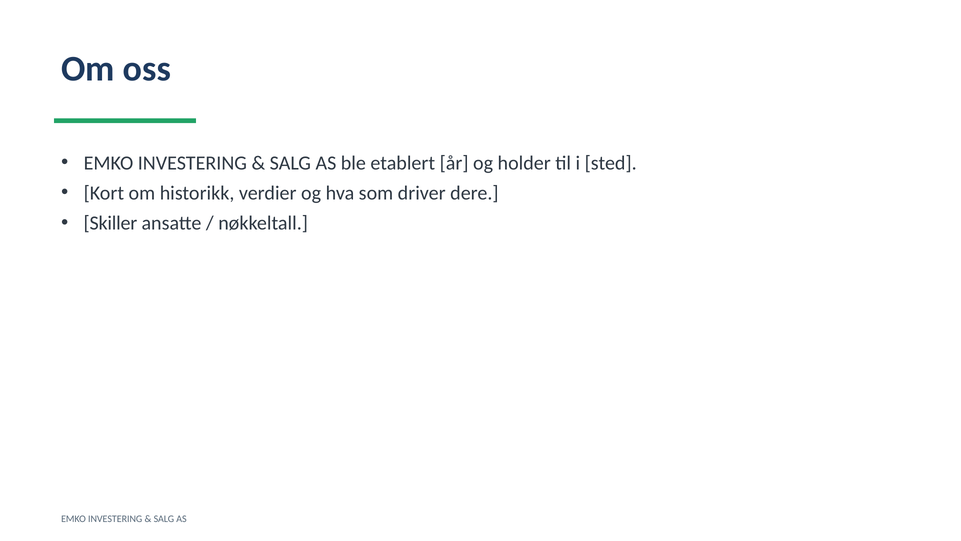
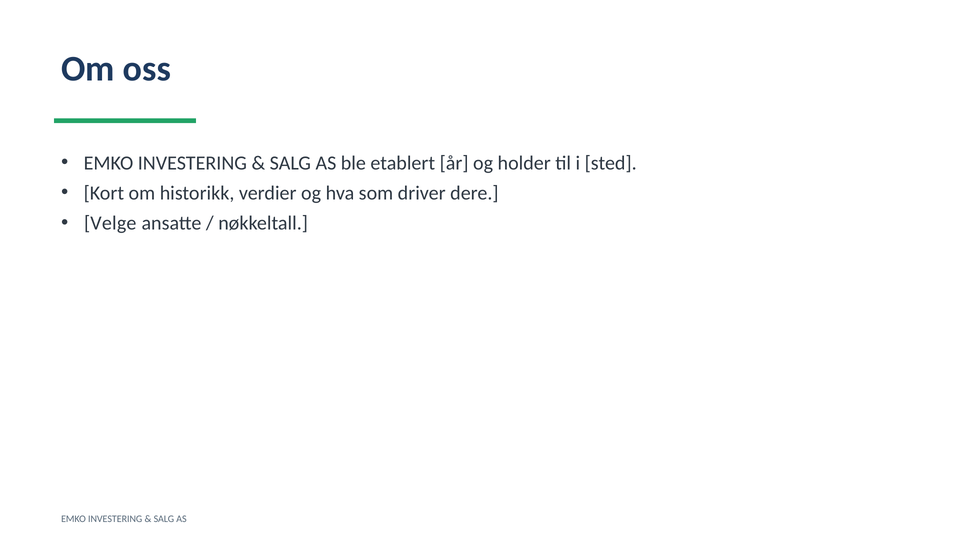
Skiller: Skiller -> Velge (110, 223)
